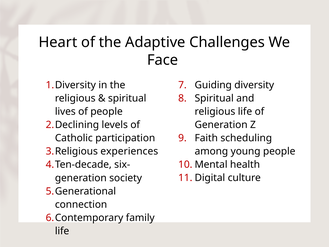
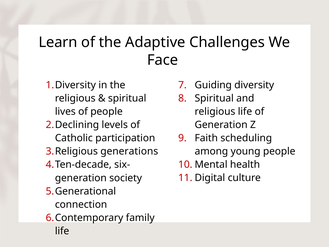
Heart: Heart -> Learn (58, 42)
experiences: experiences -> generations (129, 151)
